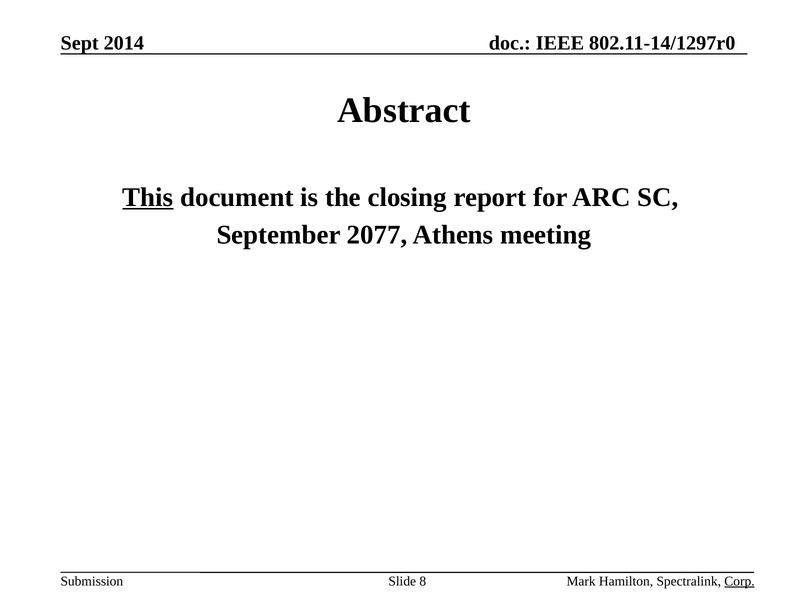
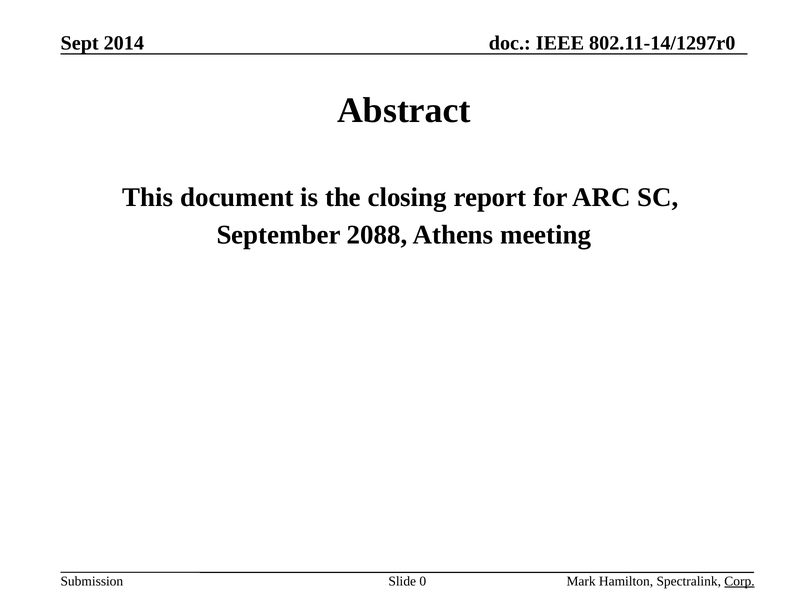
This underline: present -> none (148, 197)
2077: 2077 -> 2088 (377, 235)
8: 8 -> 0 (423, 581)
